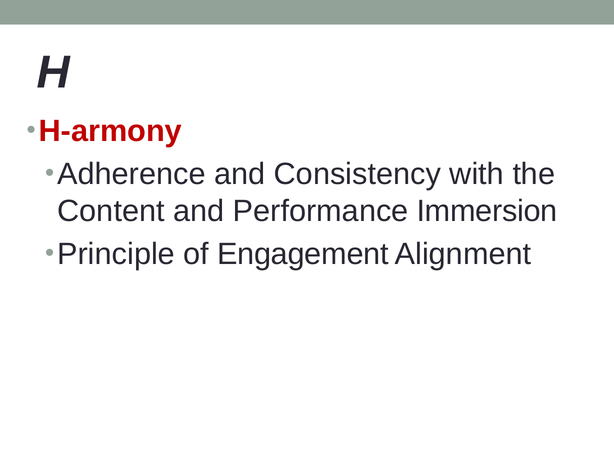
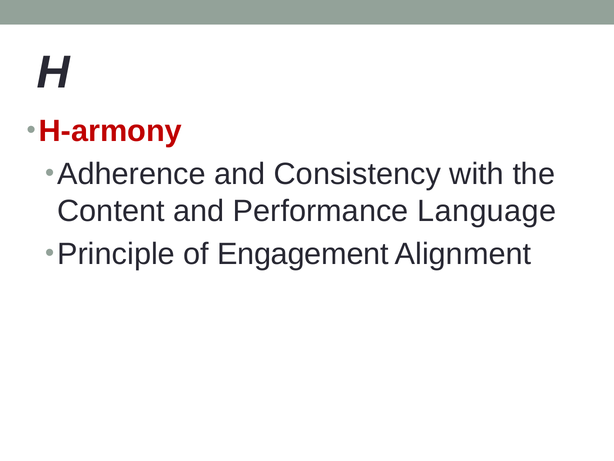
Immersion: Immersion -> Language (487, 211)
